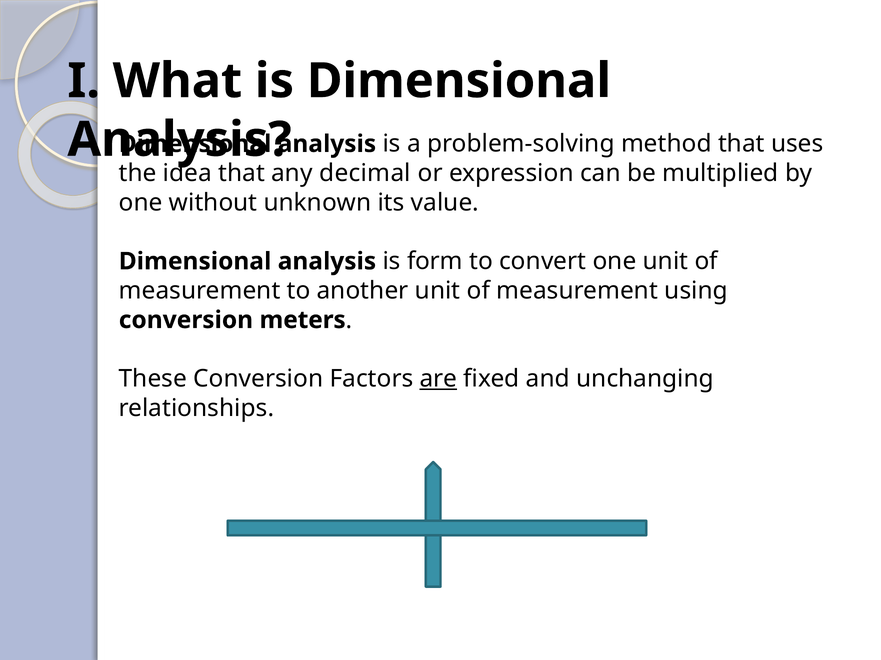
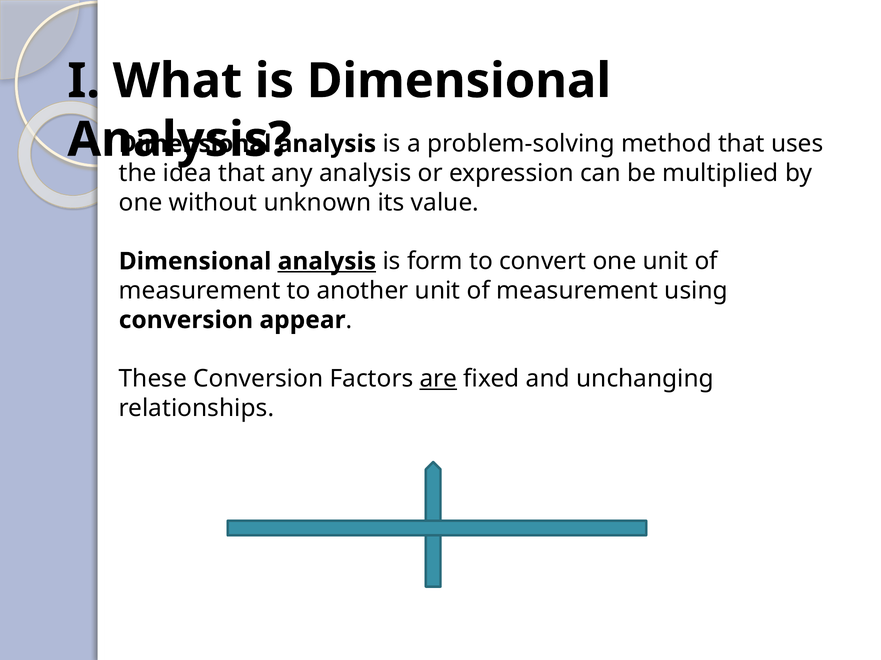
any decimal: decimal -> analysis (365, 173)
analysis underline: none -> present (327, 262)
meters: meters -> appear (303, 320)
